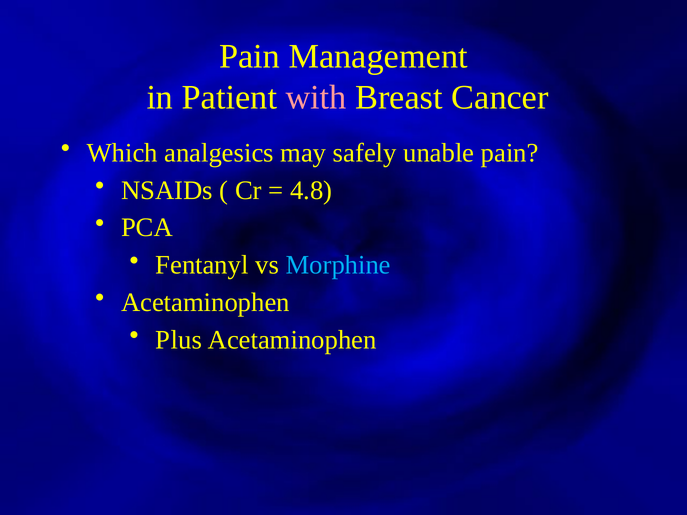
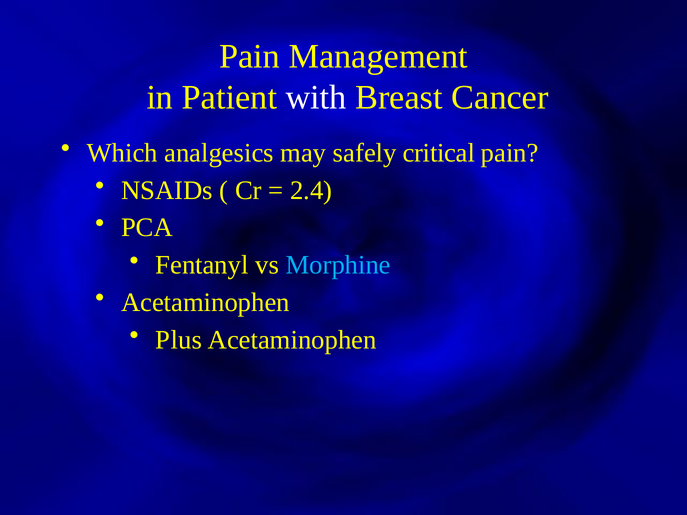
with colour: pink -> white (316, 97)
unable: unable -> critical (439, 153)
4.8: 4.8 -> 2.4 (311, 190)
